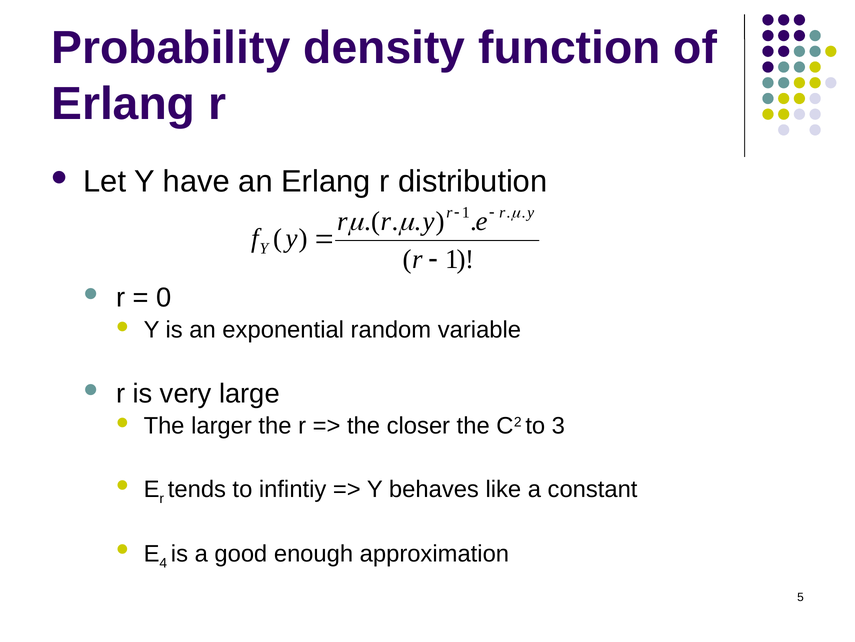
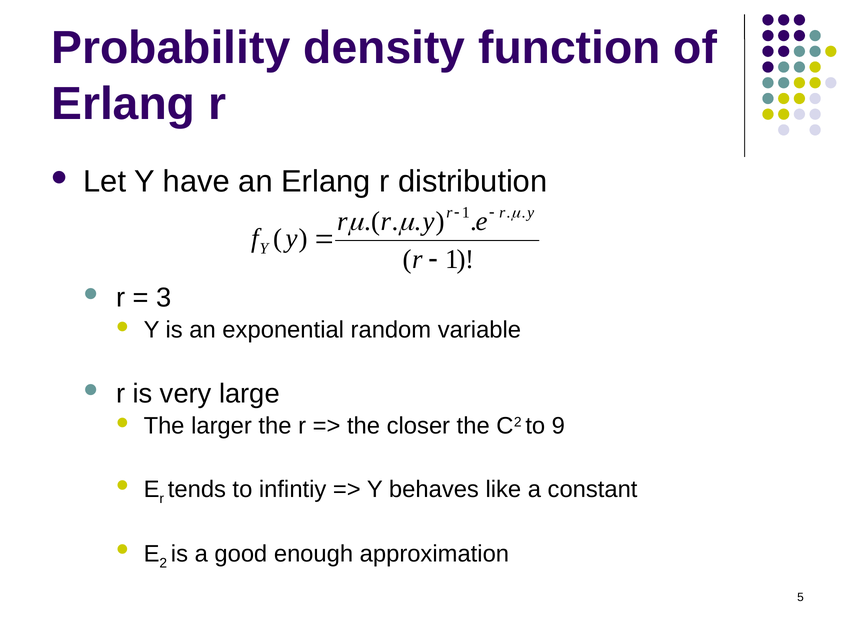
0: 0 -> 3 (164, 297)
3: 3 -> 9 (558, 425)
4: 4 -> 2 (163, 563)
